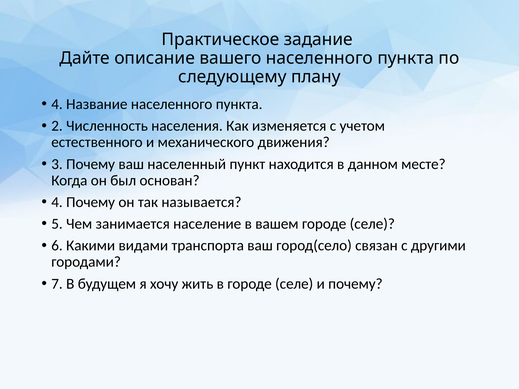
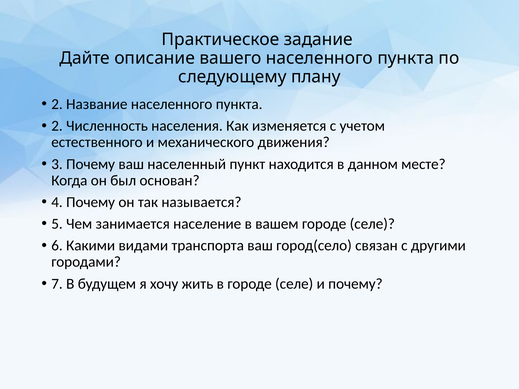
4: 4 -> 2 (57, 104)
